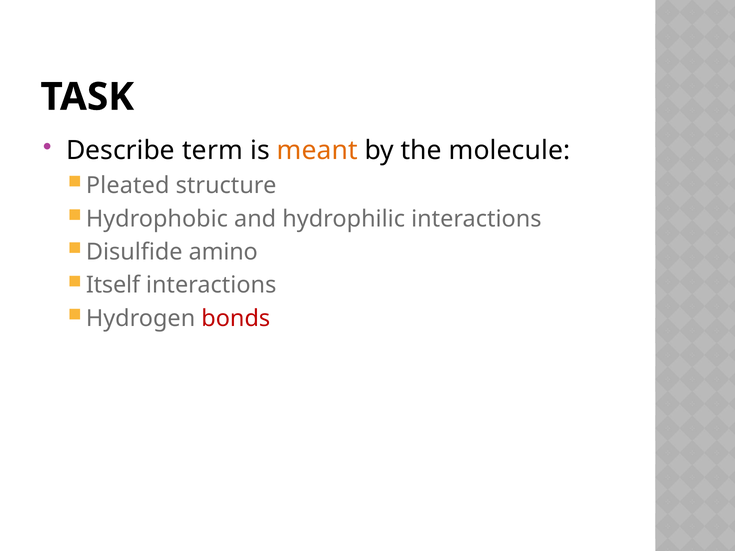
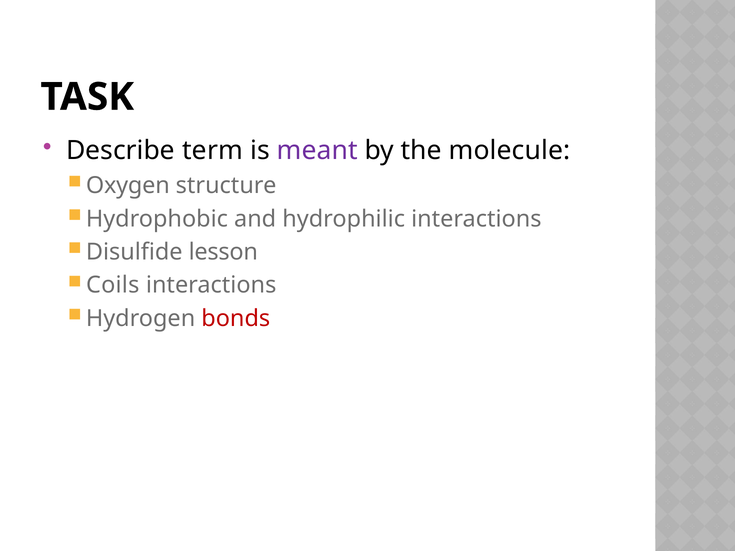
meant colour: orange -> purple (317, 151)
Pleated: Pleated -> Oxygen (128, 186)
amino: amino -> lesson (223, 252)
Itself: Itself -> Coils (113, 285)
